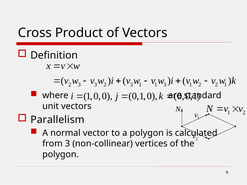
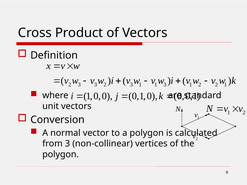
Parallelism: Parallelism -> Conversion (58, 120)
